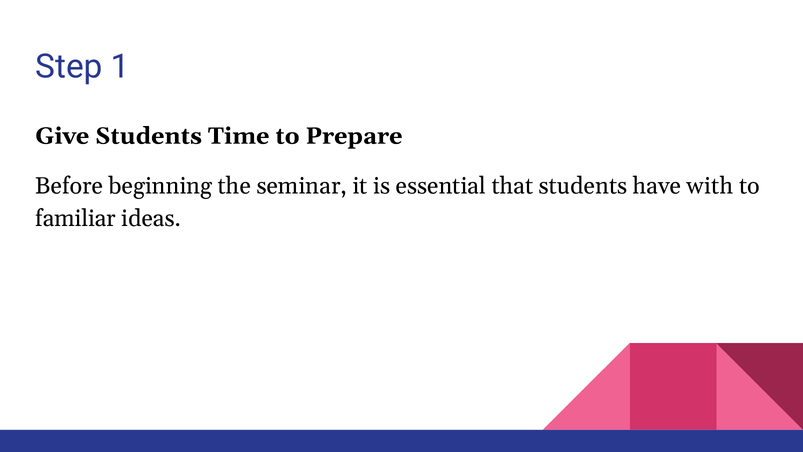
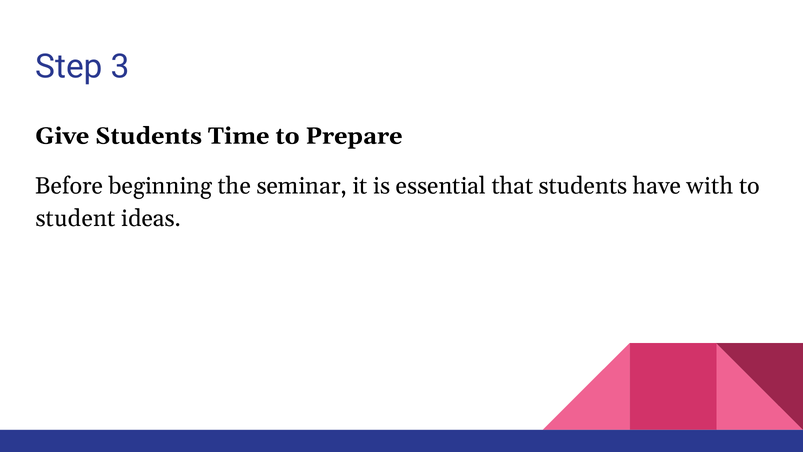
1: 1 -> 3 (120, 66)
familiar: familiar -> student (75, 218)
